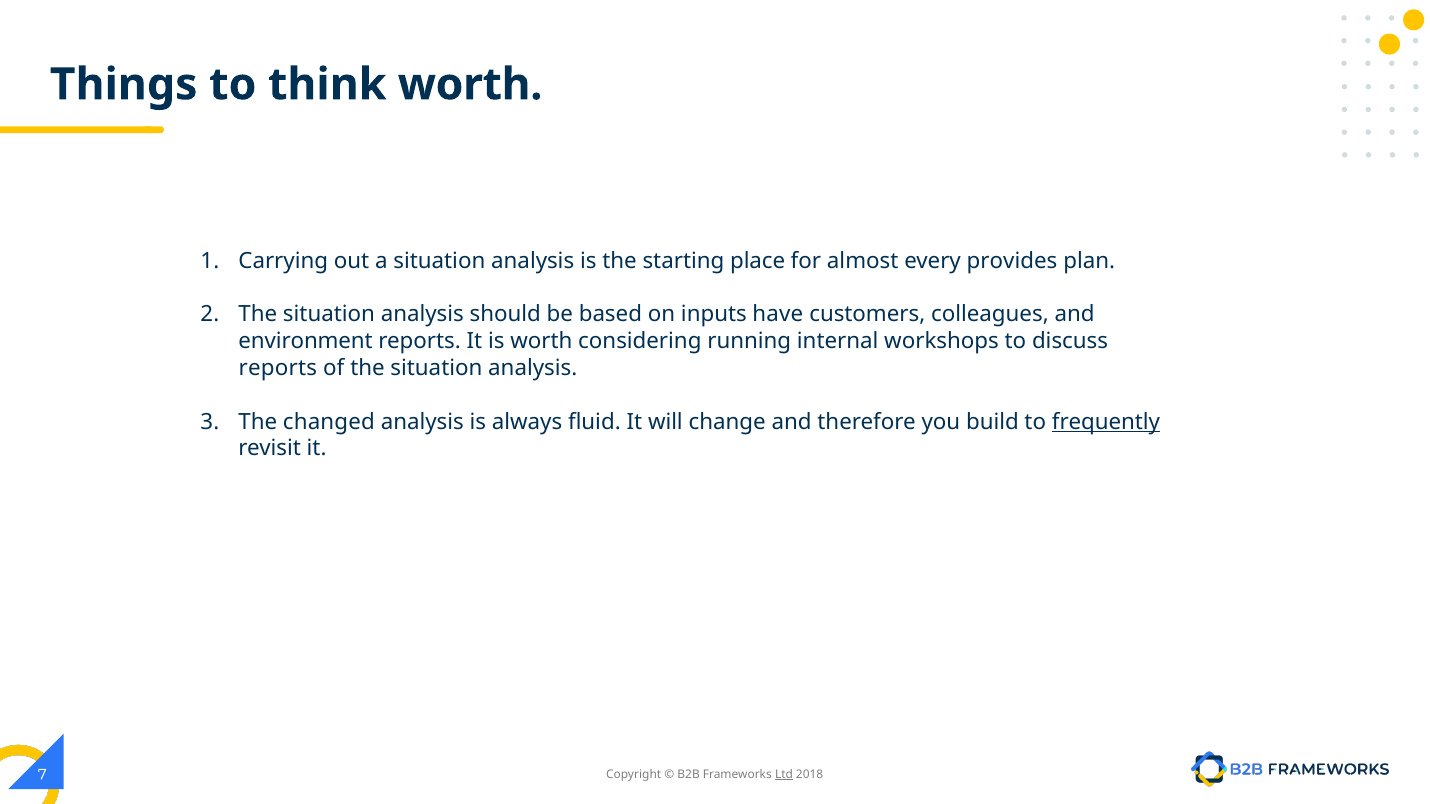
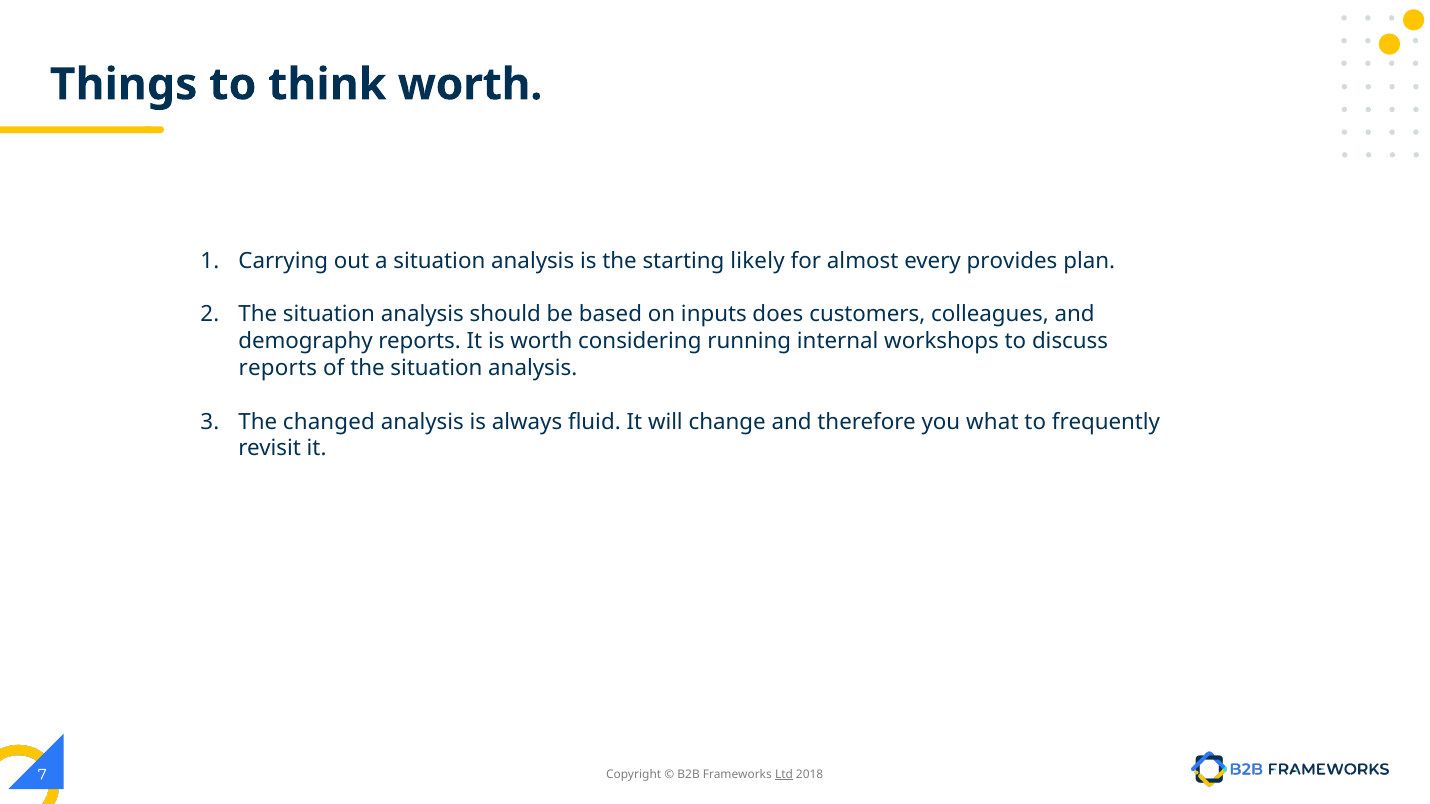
place: place -> likely (757, 261)
have: have -> does (778, 315)
environment: environment -> demography (306, 341)
build: build -> what (992, 422)
frequently underline: present -> none (1106, 422)
